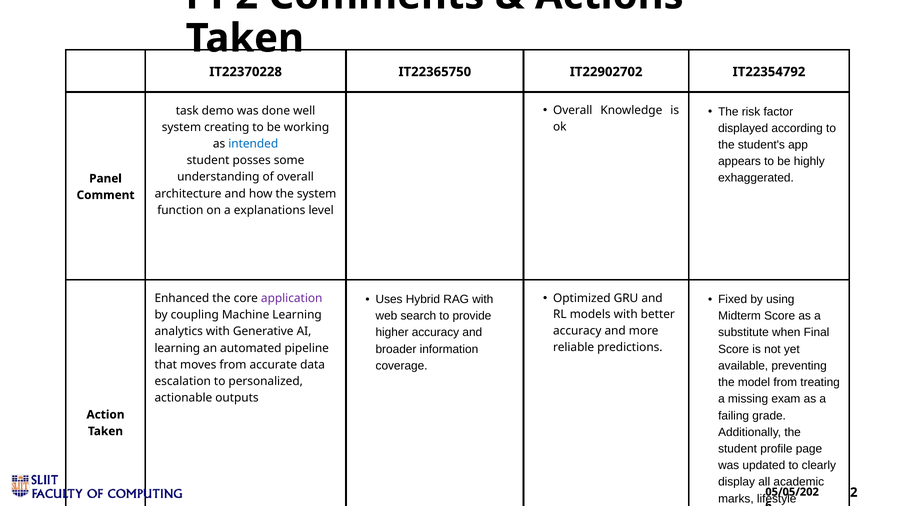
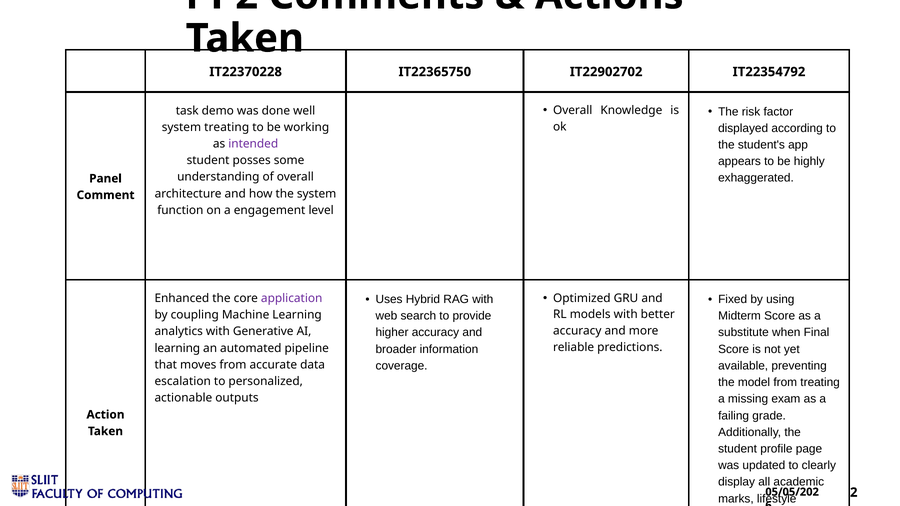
system creating: creating -> treating (227, 127)
intended colour: blue -> purple (253, 144)
explanations: explanations -> engagement (270, 210)
